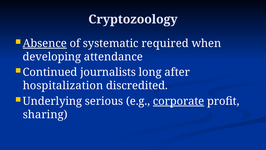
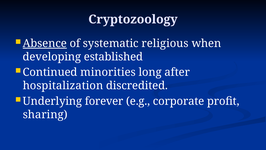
required: required -> religious (165, 43)
attendance: attendance -> established (113, 57)
journalists: journalists -> minorities (108, 72)
serious: serious -> forever (104, 101)
corporate underline: present -> none (179, 101)
